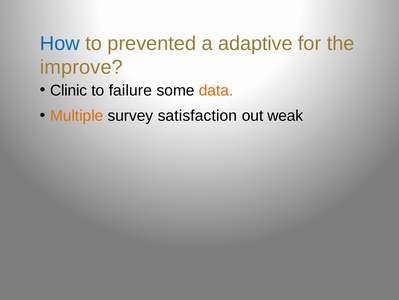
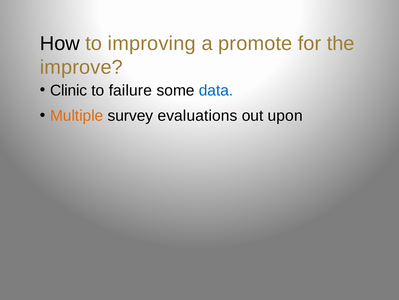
How colour: blue -> black (60, 43)
prevented: prevented -> improving (152, 43)
adaptive: adaptive -> promote (255, 43)
data colour: orange -> blue (216, 90)
satisfaction: satisfaction -> evaluations (197, 115)
weak: weak -> upon (285, 115)
